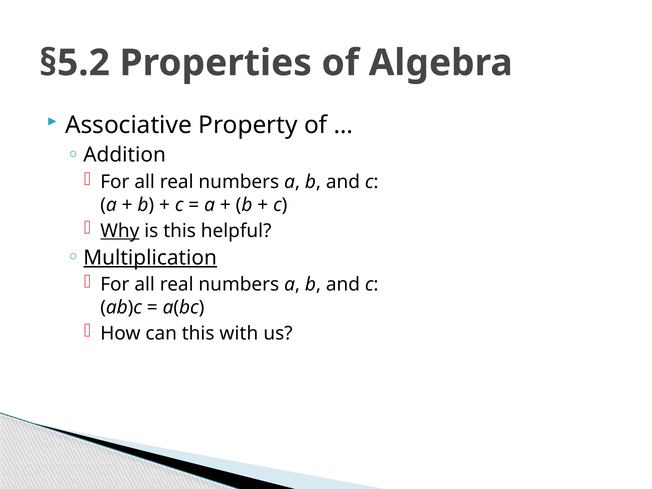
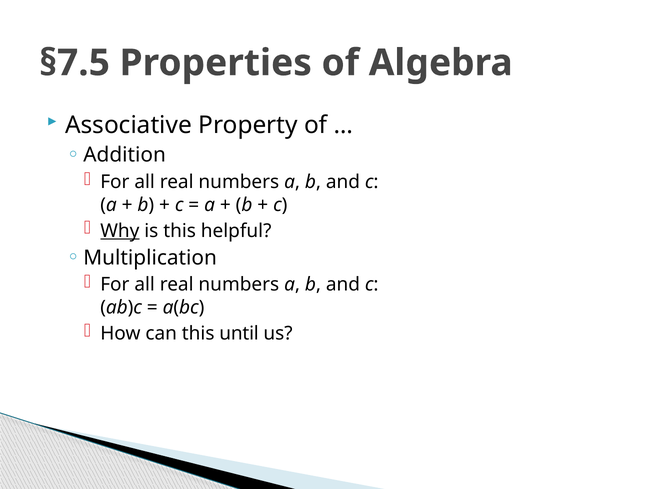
§5.2: §5.2 -> §7.5 (74, 63)
Multiplication underline: present -> none (150, 258)
with: with -> until (239, 333)
